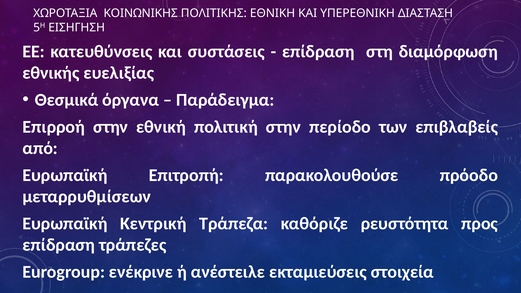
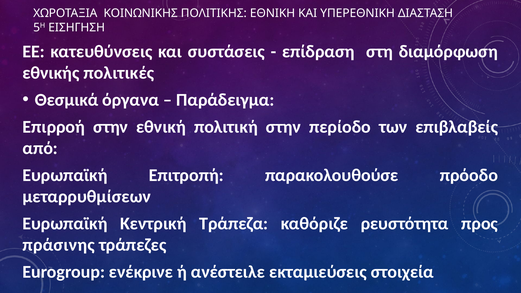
ευελιξίας: ευελιξίας -> πολιτικές (119, 73)
επίδραση: επίδραση -> πράσινης (59, 245)
